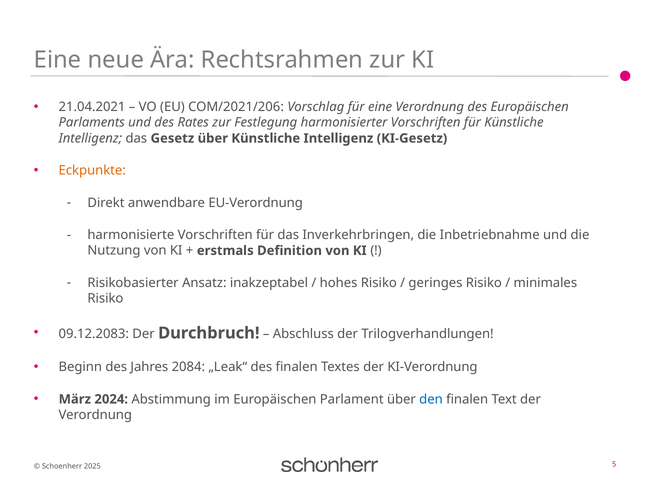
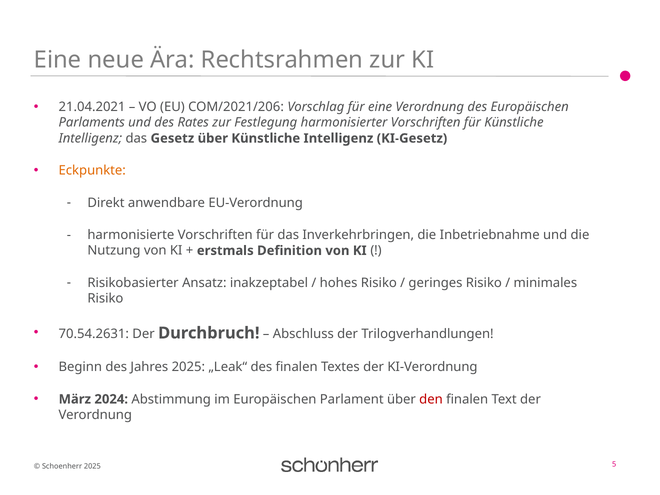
09.12.2083: 09.12.2083 -> 70.54.2631 (94, 334)
Jahres 2084: 2084 -> 2025 (188, 367)
den colour: blue -> red (431, 399)
